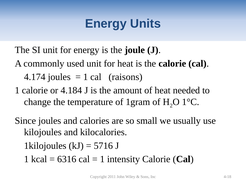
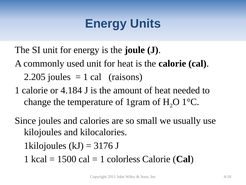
4.174: 4.174 -> 2.205 (35, 77)
5716: 5716 -> 3176 (103, 145)
6316: 6316 -> 1500 (67, 159)
intensity: intensity -> colorless (124, 159)
